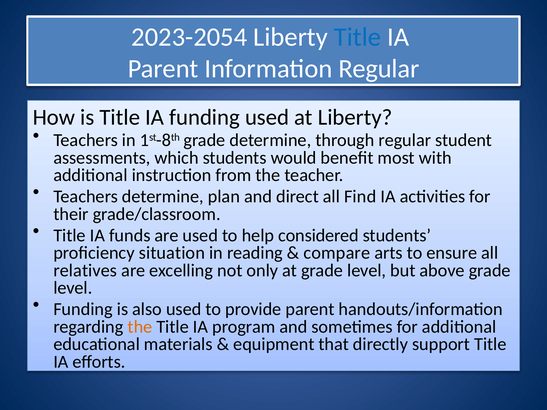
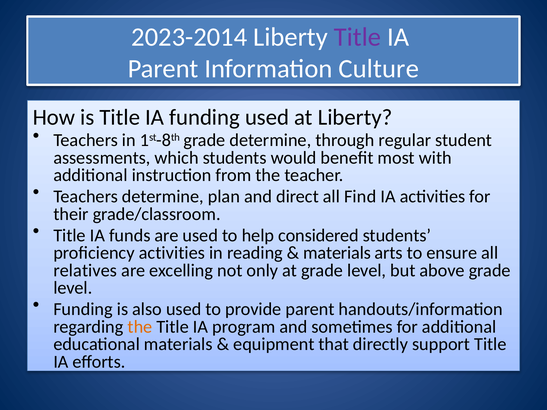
2023-2054: 2023-2054 -> 2023-2014 (189, 37)
Title colour: blue -> purple (358, 37)
Information Regular: Regular -> Culture (379, 69)
proficiency situation: situation -> activities (172, 253)
compare: compare -> materials (337, 253)
